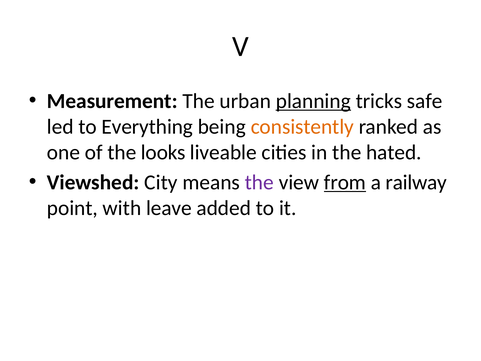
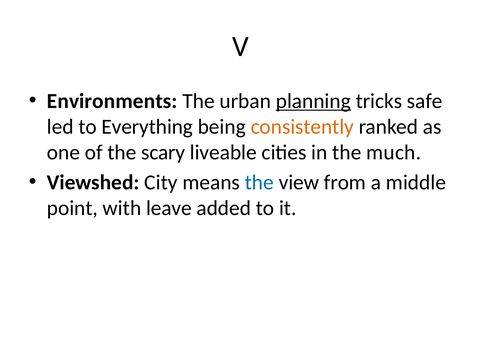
Measurement: Measurement -> Environments (112, 101)
looks: looks -> scary (163, 152)
hated: hated -> much (394, 152)
the colour: purple -> blue (259, 182)
from underline: present -> none (345, 182)
railway: railway -> middle (416, 182)
